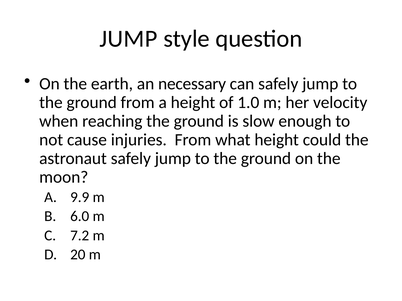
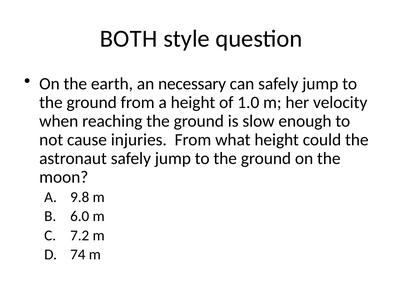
JUMP: JUMP -> BOTH (129, 39)
9.9: 9.9 -> 9.8 (80, 198)
20: 20 -> 74 (78, 255)
